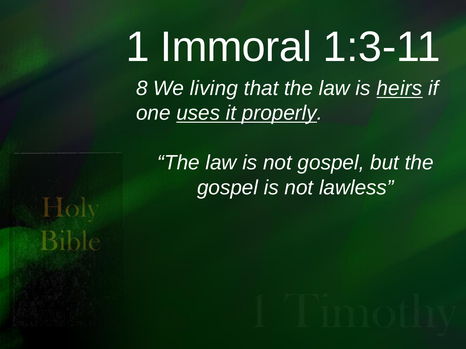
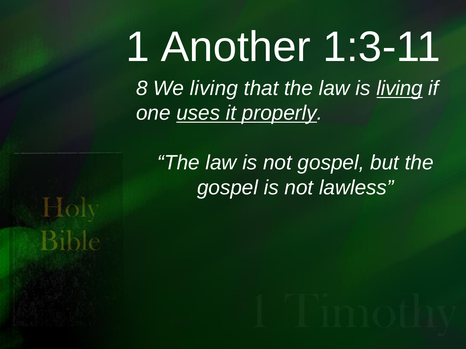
Immoral: Immoral -> Another (236, 47)
is heirs: heirs -> living (400, 88)
